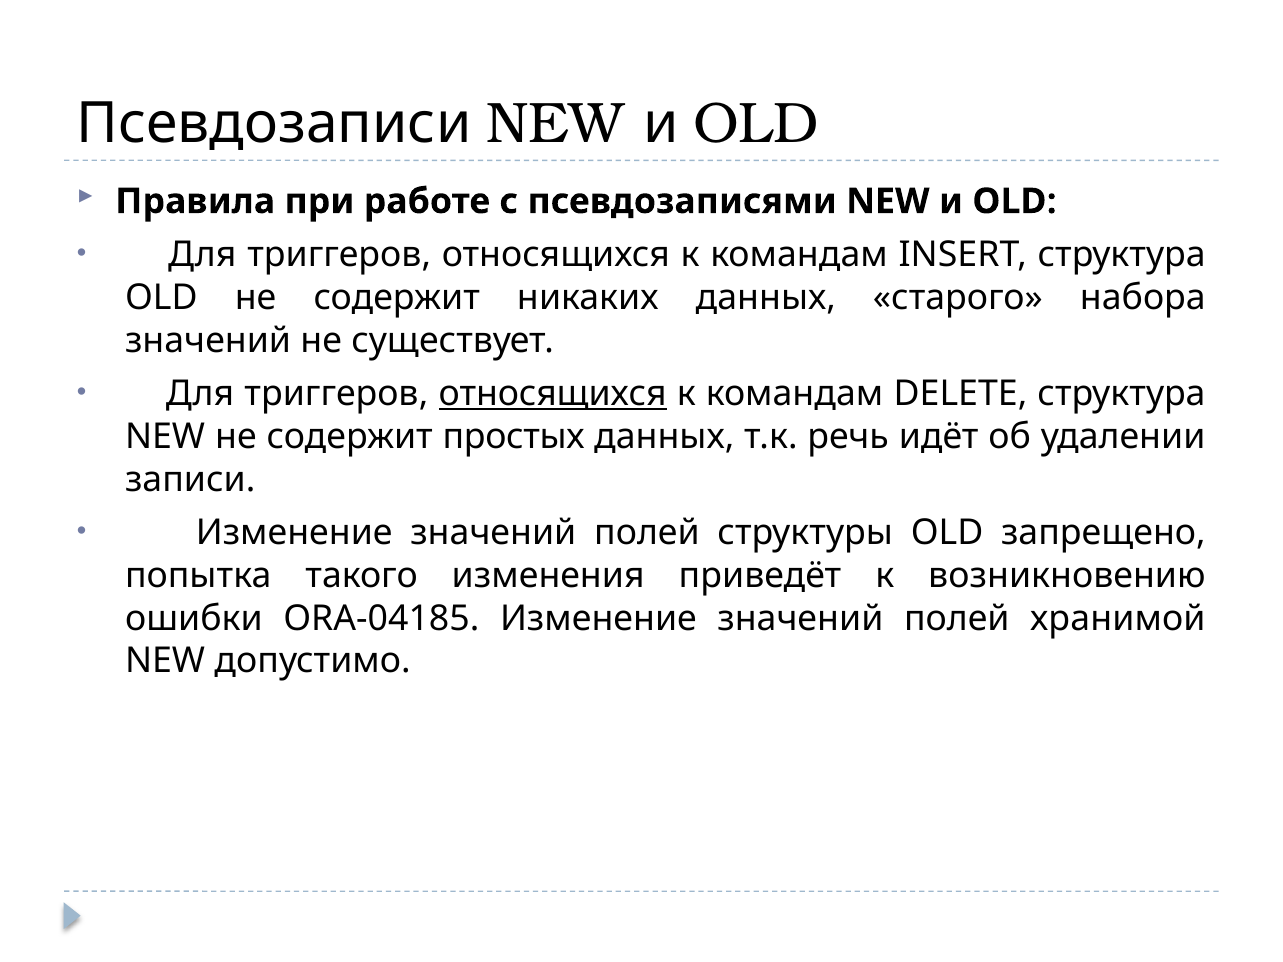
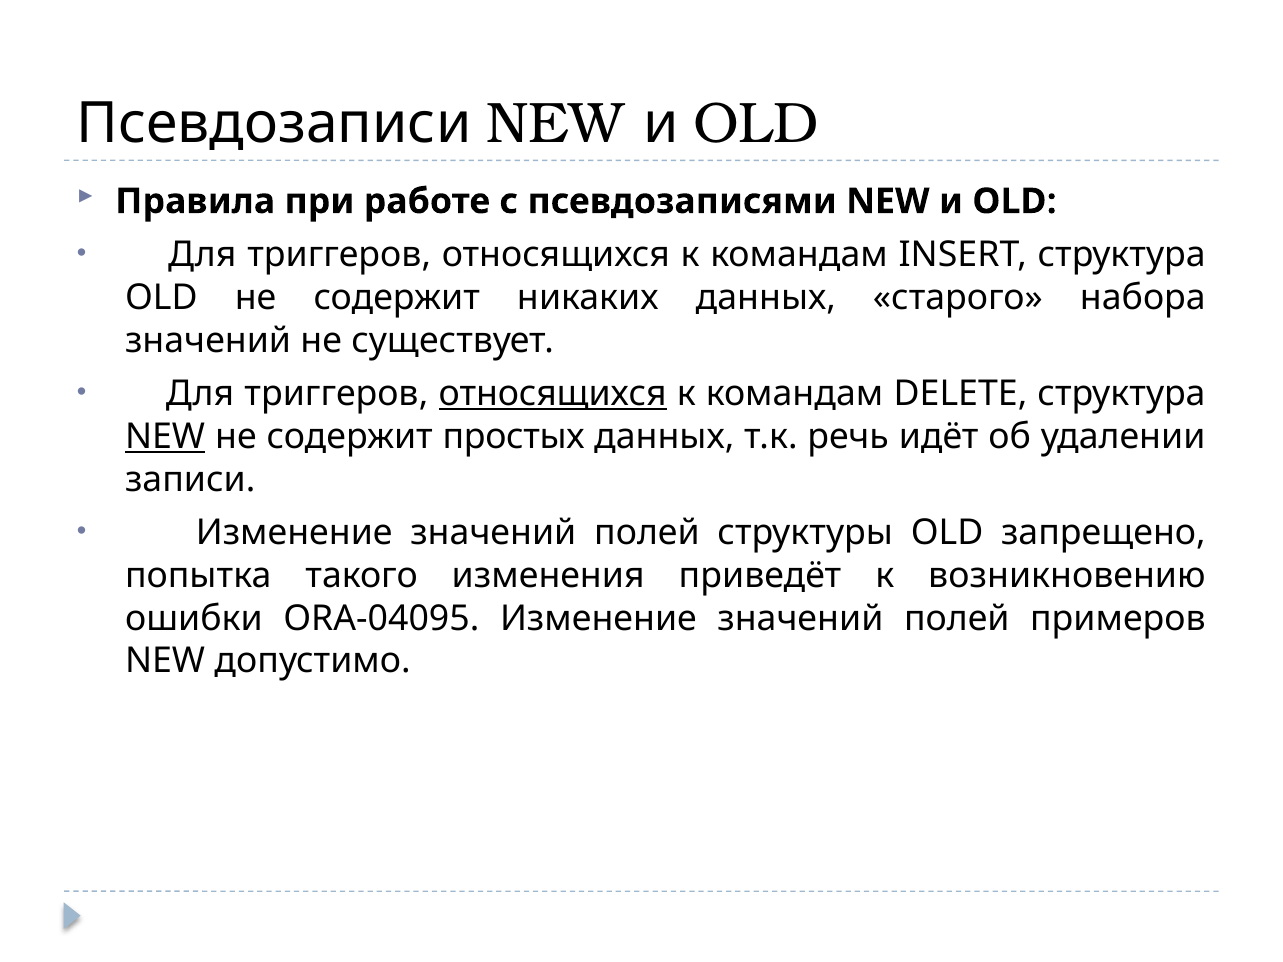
NEW underline: none -> present (165, 437)
ORA-04185: ORA-04185 -> ORA-04095 (381, 619)
хранимой: хранимой -> примеров (1118, 619)
